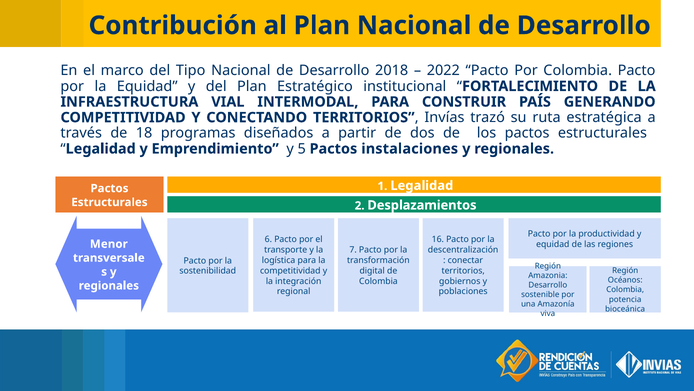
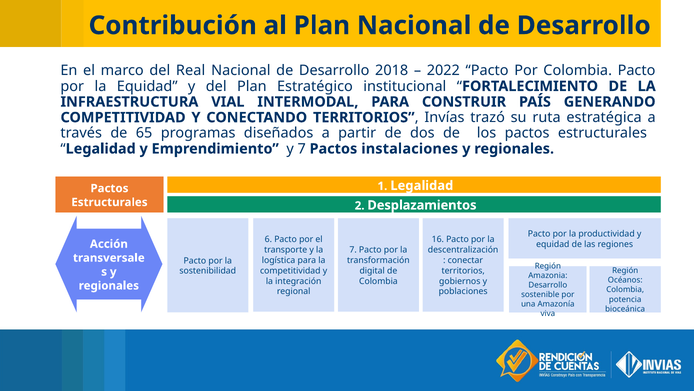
Tipo: Tipo -> Real (191, 70)
18: 18 -> 65 (144, 133)
y 5: 5 -> 7 (302, 149)
Menor: Menor -> Acción (109, 244)
